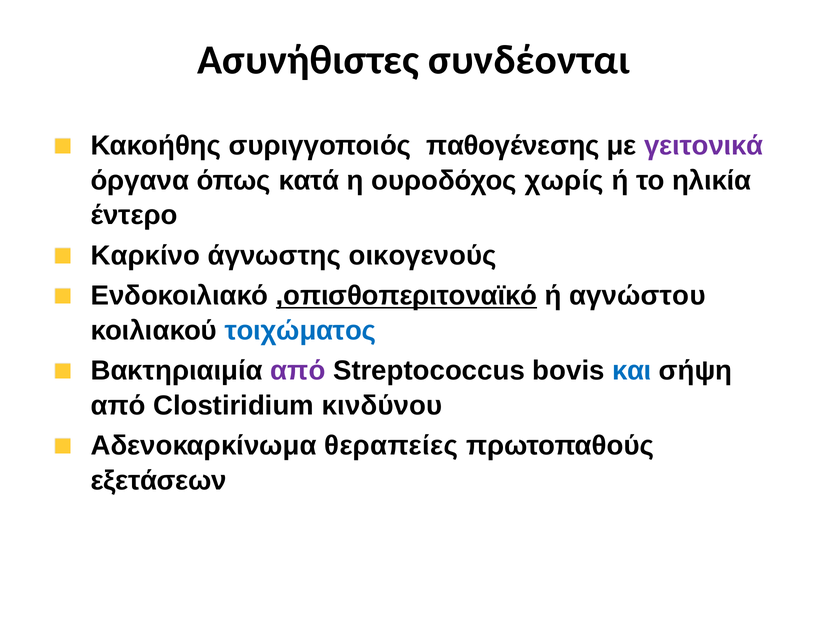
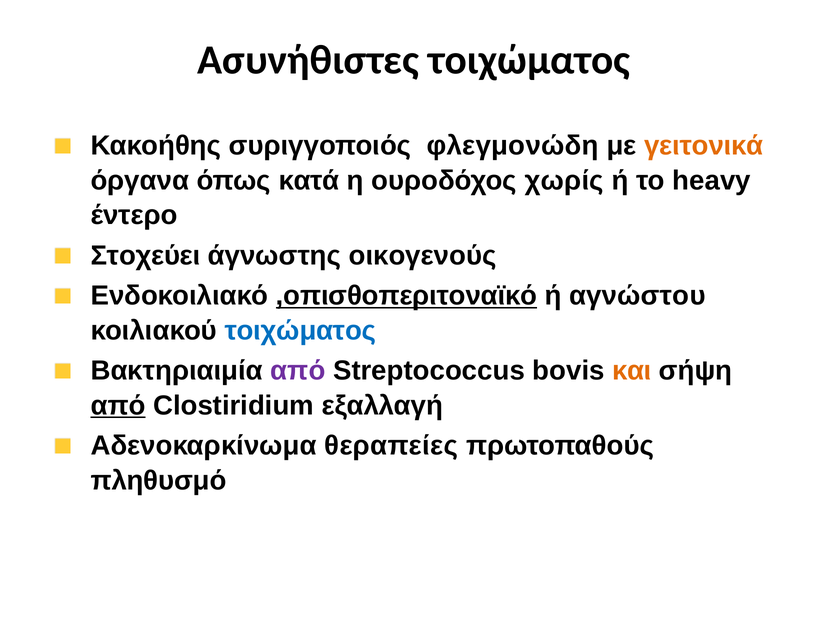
Ασυνήθιστες συνδέονται: συνδέονται -> τοιχώματος (529, 60)
παθογένεσης: παθογένεσης -> φλεγμονώδη (513, 146)
γειτονικά colour: purple -> orange (704, 146)
ηλικία: ηλικία -> heavy (712, 180)
Καρκίνο: Καρκίνο -> Στοχεύει (146, 255)
και colour: blue -> orange (632, 371)
από underline: none -> present (118, 406)
κινδύνου: κινδύνου -> εξαλλαγή (382, 406)
εξετάσεων: εξετάσεων -> πληθυσμό (159, 481)
